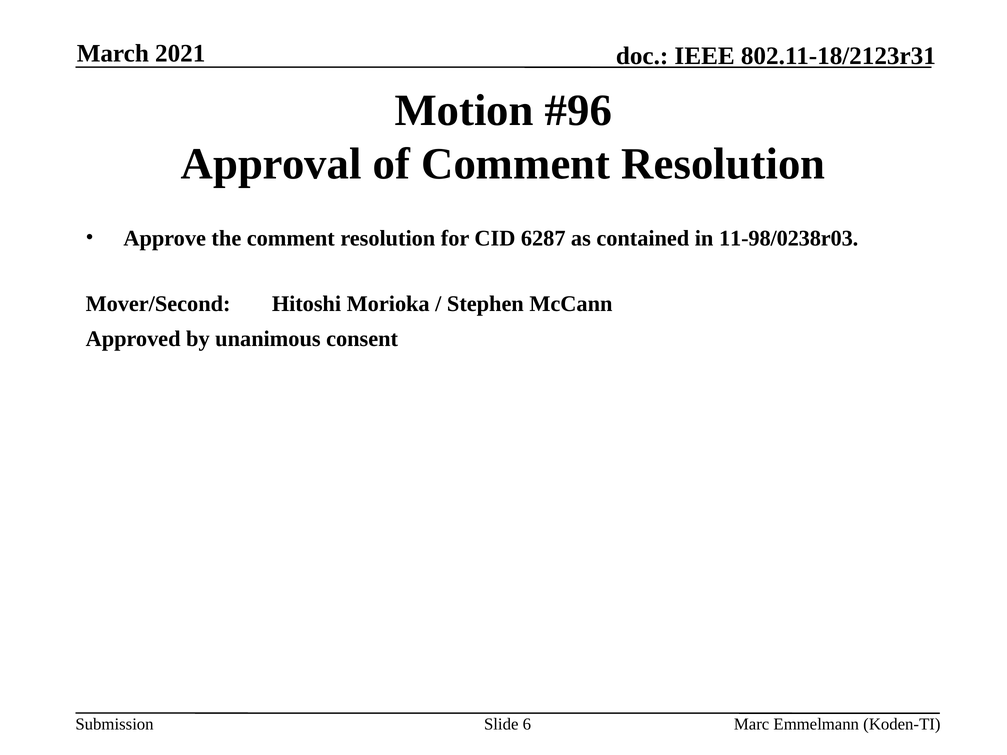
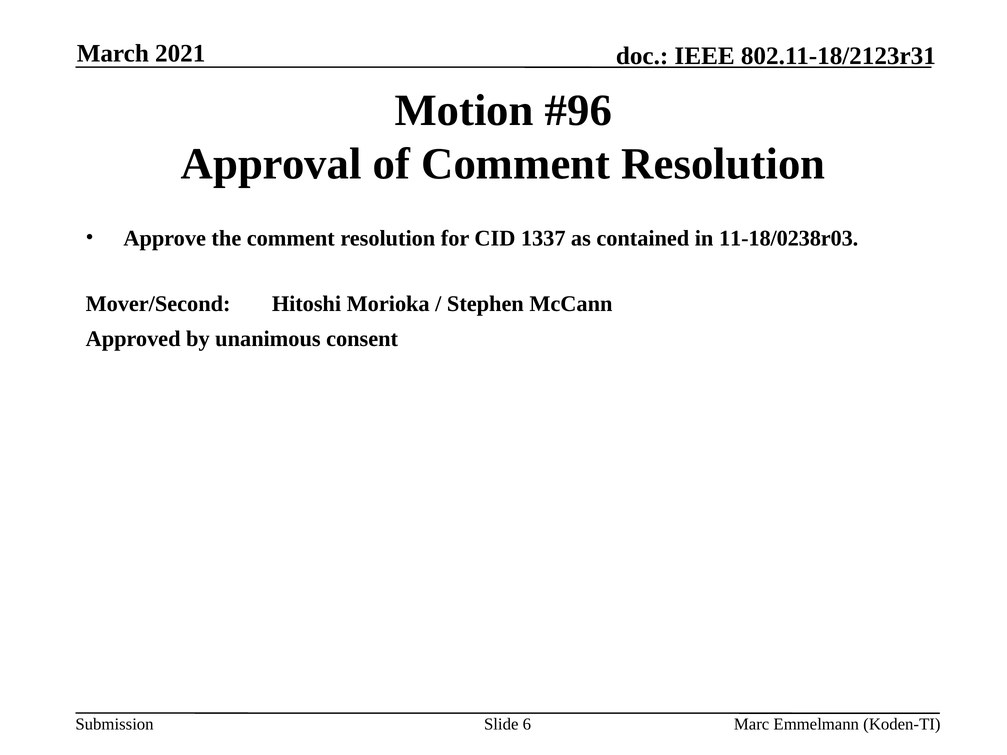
6287: 6287 -> 1337 (543, 238)
11-98/0238r03: 11-98/0238r03 -> 11-18/0238r03 (789, 238)
